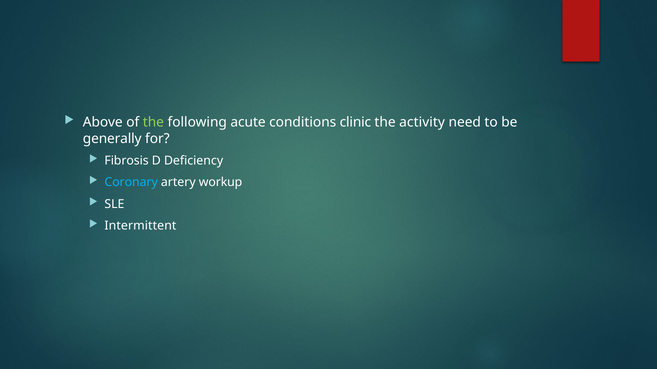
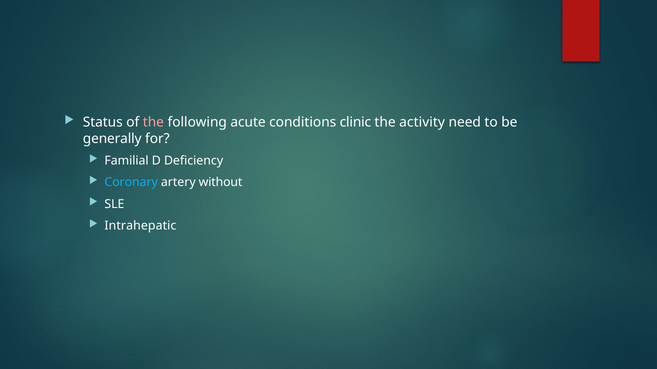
Above: Above -> Status (103, 122)
the colour: light green -> pink (153, 122)
Fibrosis: Fibrosis -> Familial (127, 161)
workup: workup -> without (221, 183)
Intermittent: Intermittent -> Intrahepatic (140, 226)
